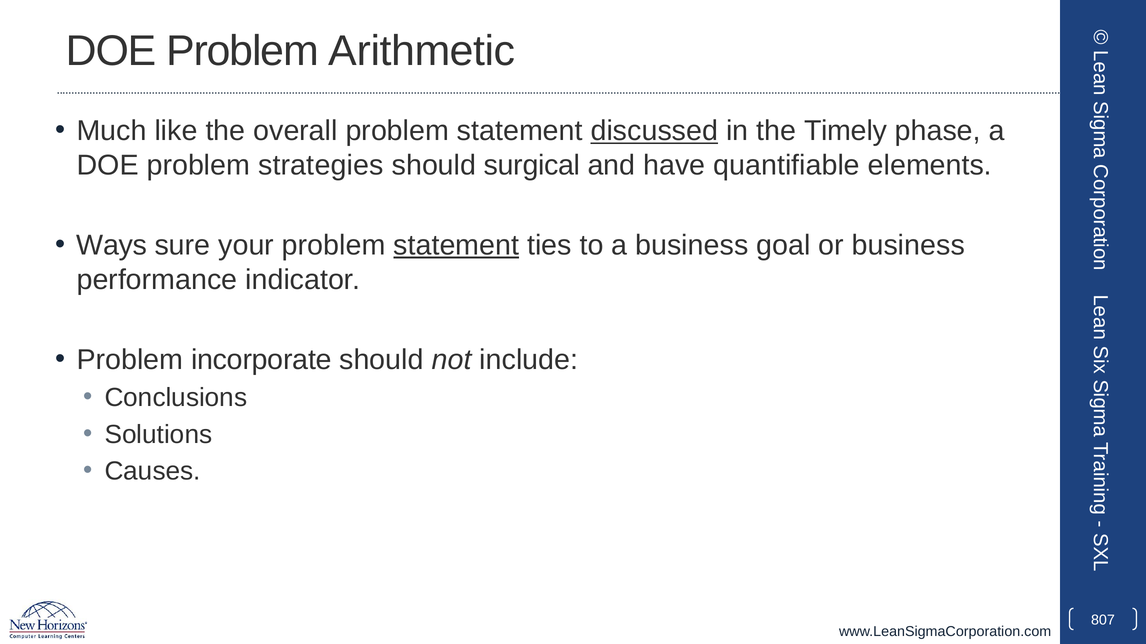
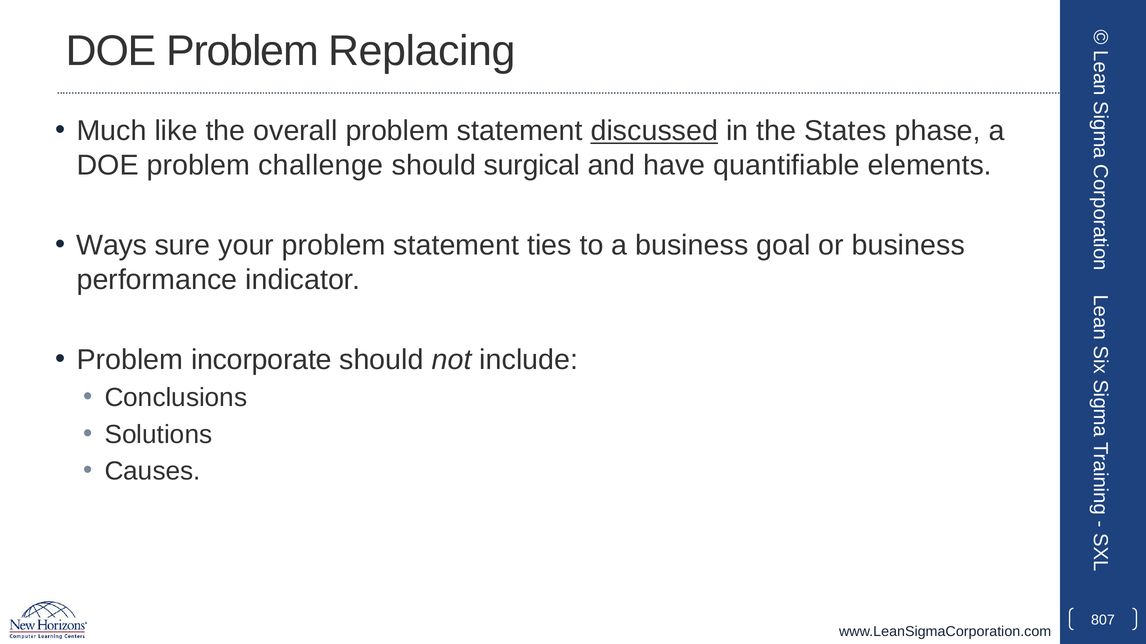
Arithmetic: Arithmetic -> Replacing (422, 51)
Timely: Timely -> States (845, 131)
strategies: strategies -> challenge (321, 165)
statement underline: present -> none (456, 246)
